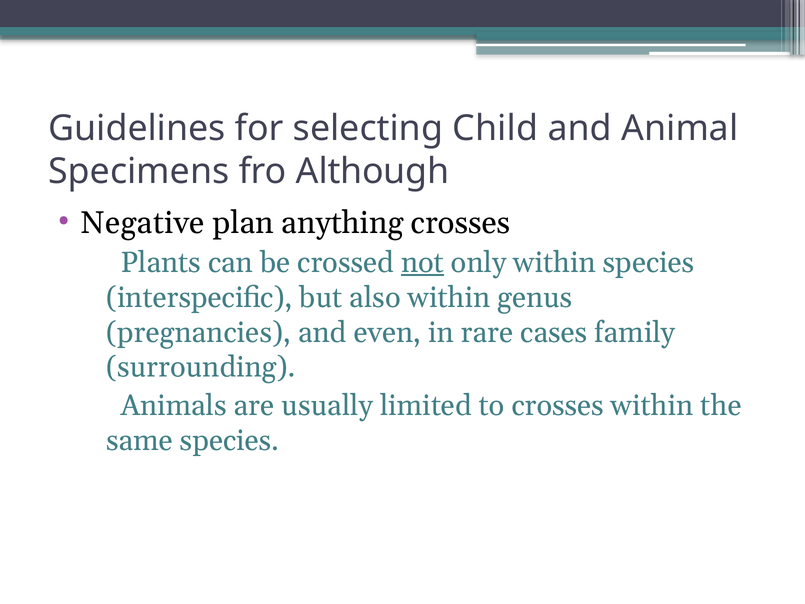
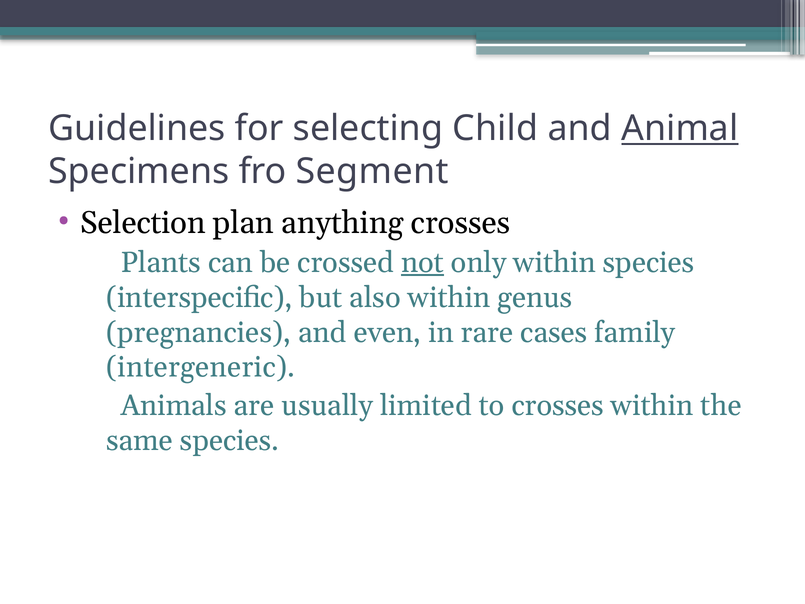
Animal underline: none -> present (680, 129)
Although: Although -> Segment (372, 172)
Negative: Negative -> Selection (143, 223)
surrounding: surrounding -> intergeneric (201, 367)
